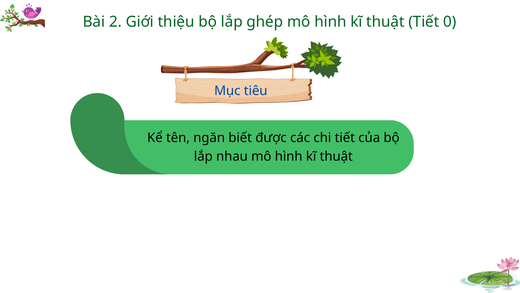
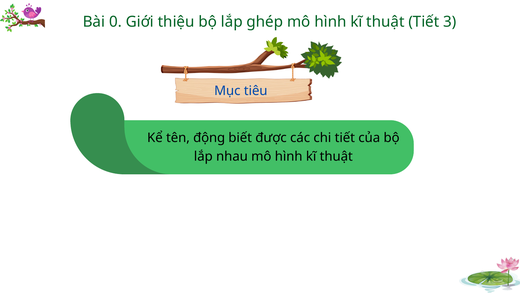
2: 2 -> 0 (115, 22)
0: 0 -> 3 (450, 22)
ngăn: ngăn -> động (209, 138)
